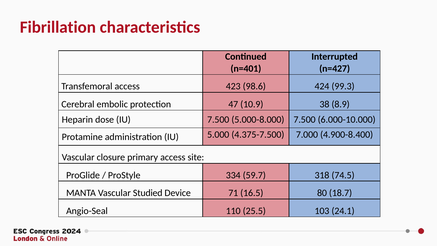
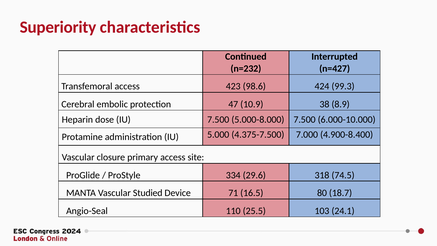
Fibrillation: Fibrillation -> Superiority (58, 27)
n=401: n=401 -> n=232 (246, 69)
59.7: 59.7 -> 29.6 (254, 175)
